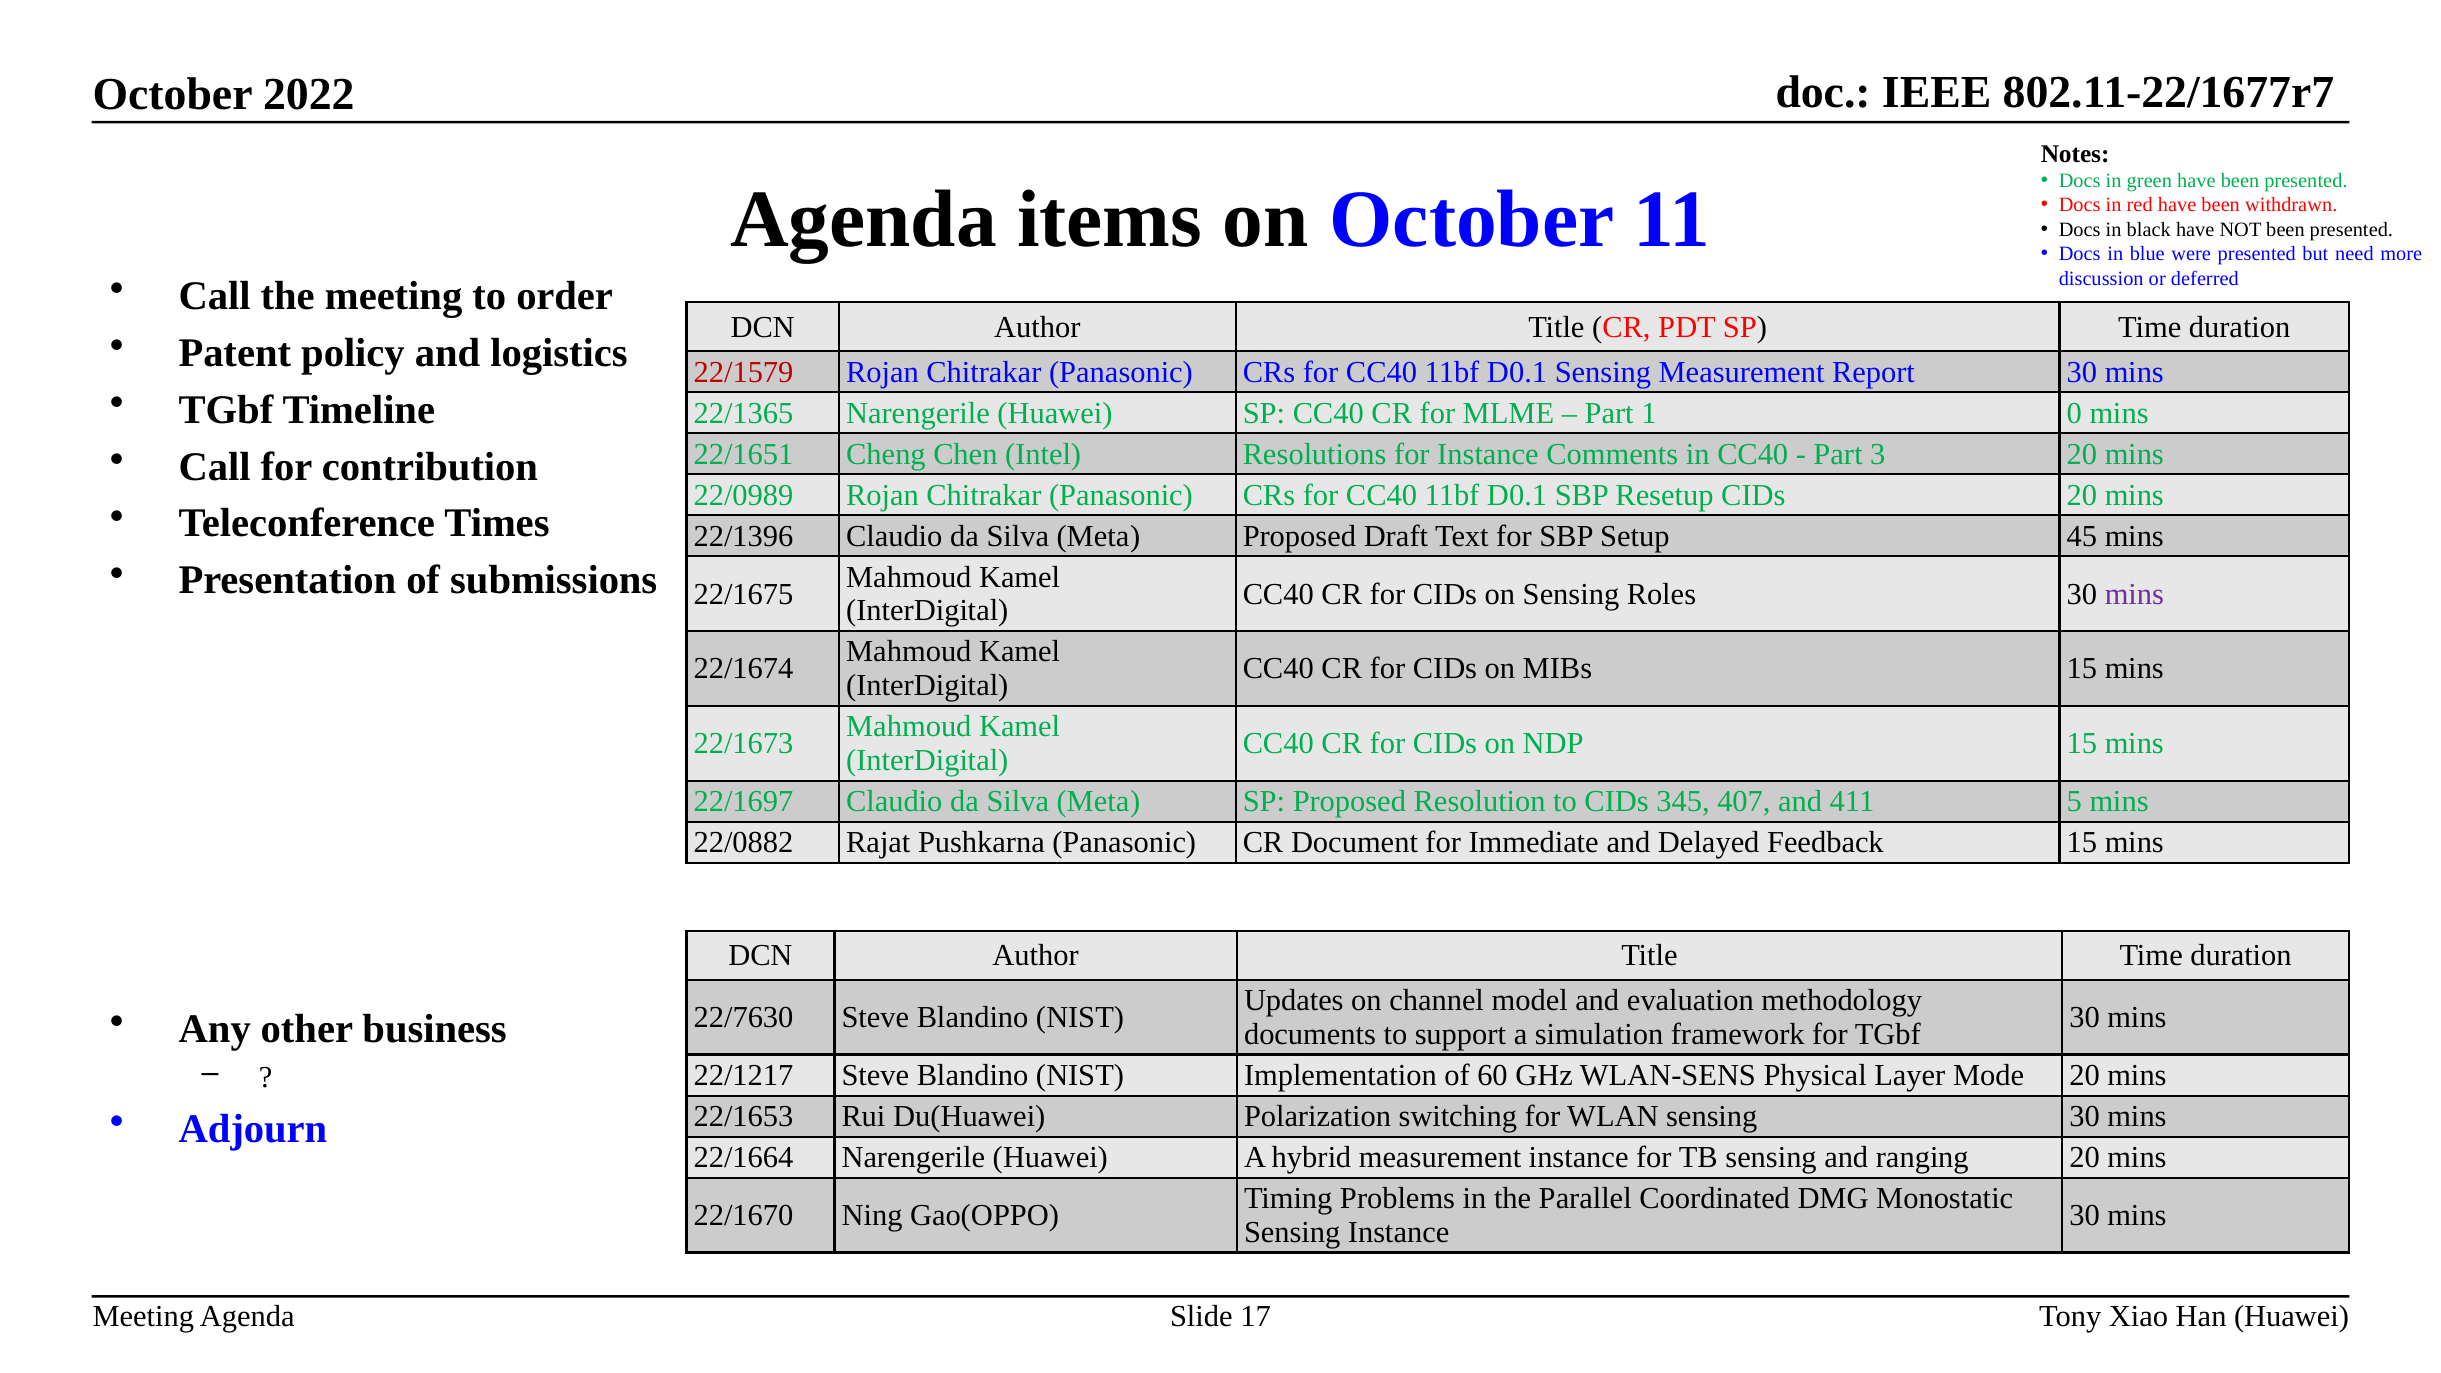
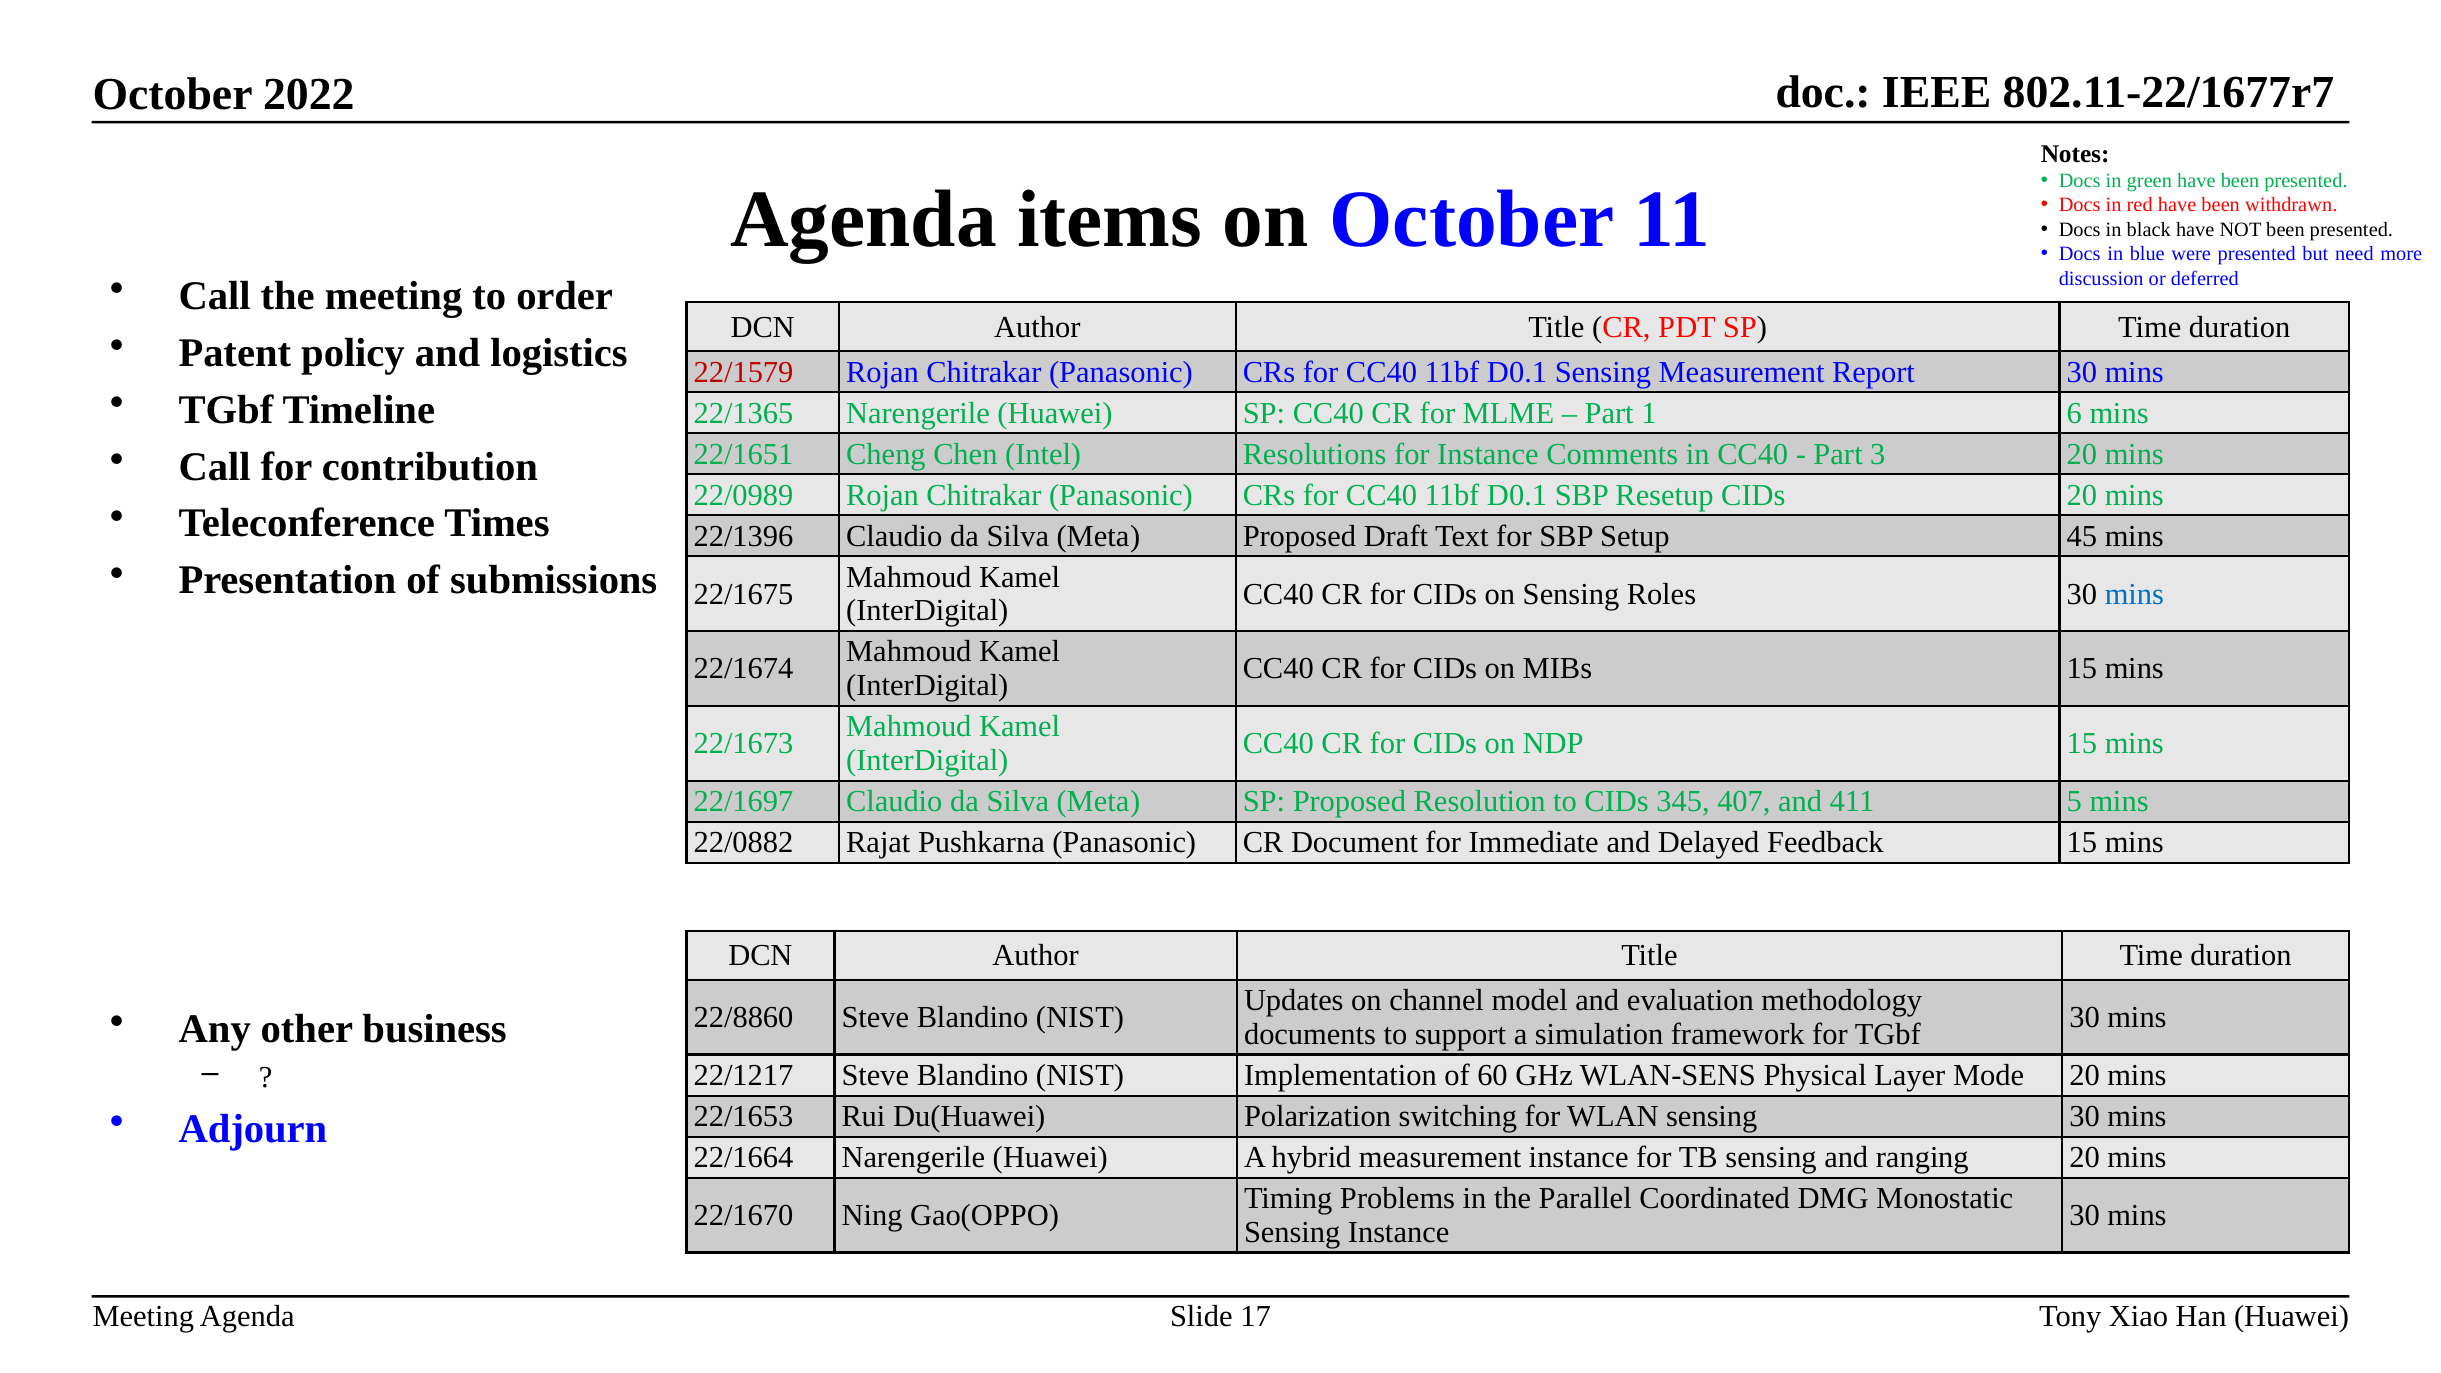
0: 0 -> 6 (2074, 413)
mins colour: purple -> blue (2134, 594)
22/7630: 22/7630 -> 22/8860 (744, 1017)
